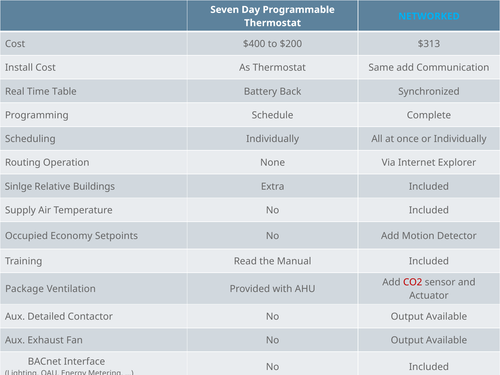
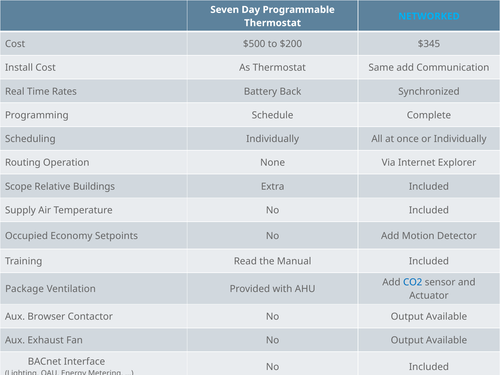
$400: $400 -> $500 (254, 44)
$313: $313 -> $345 (429, 44)
Table: Table -> Rates (64, 91)
Sinlge: Sinlge -> Scope (18, 187)
CO2 colour: red -> blue (413, 282)
Detailed: Detailed -> Browser (46, 317)
